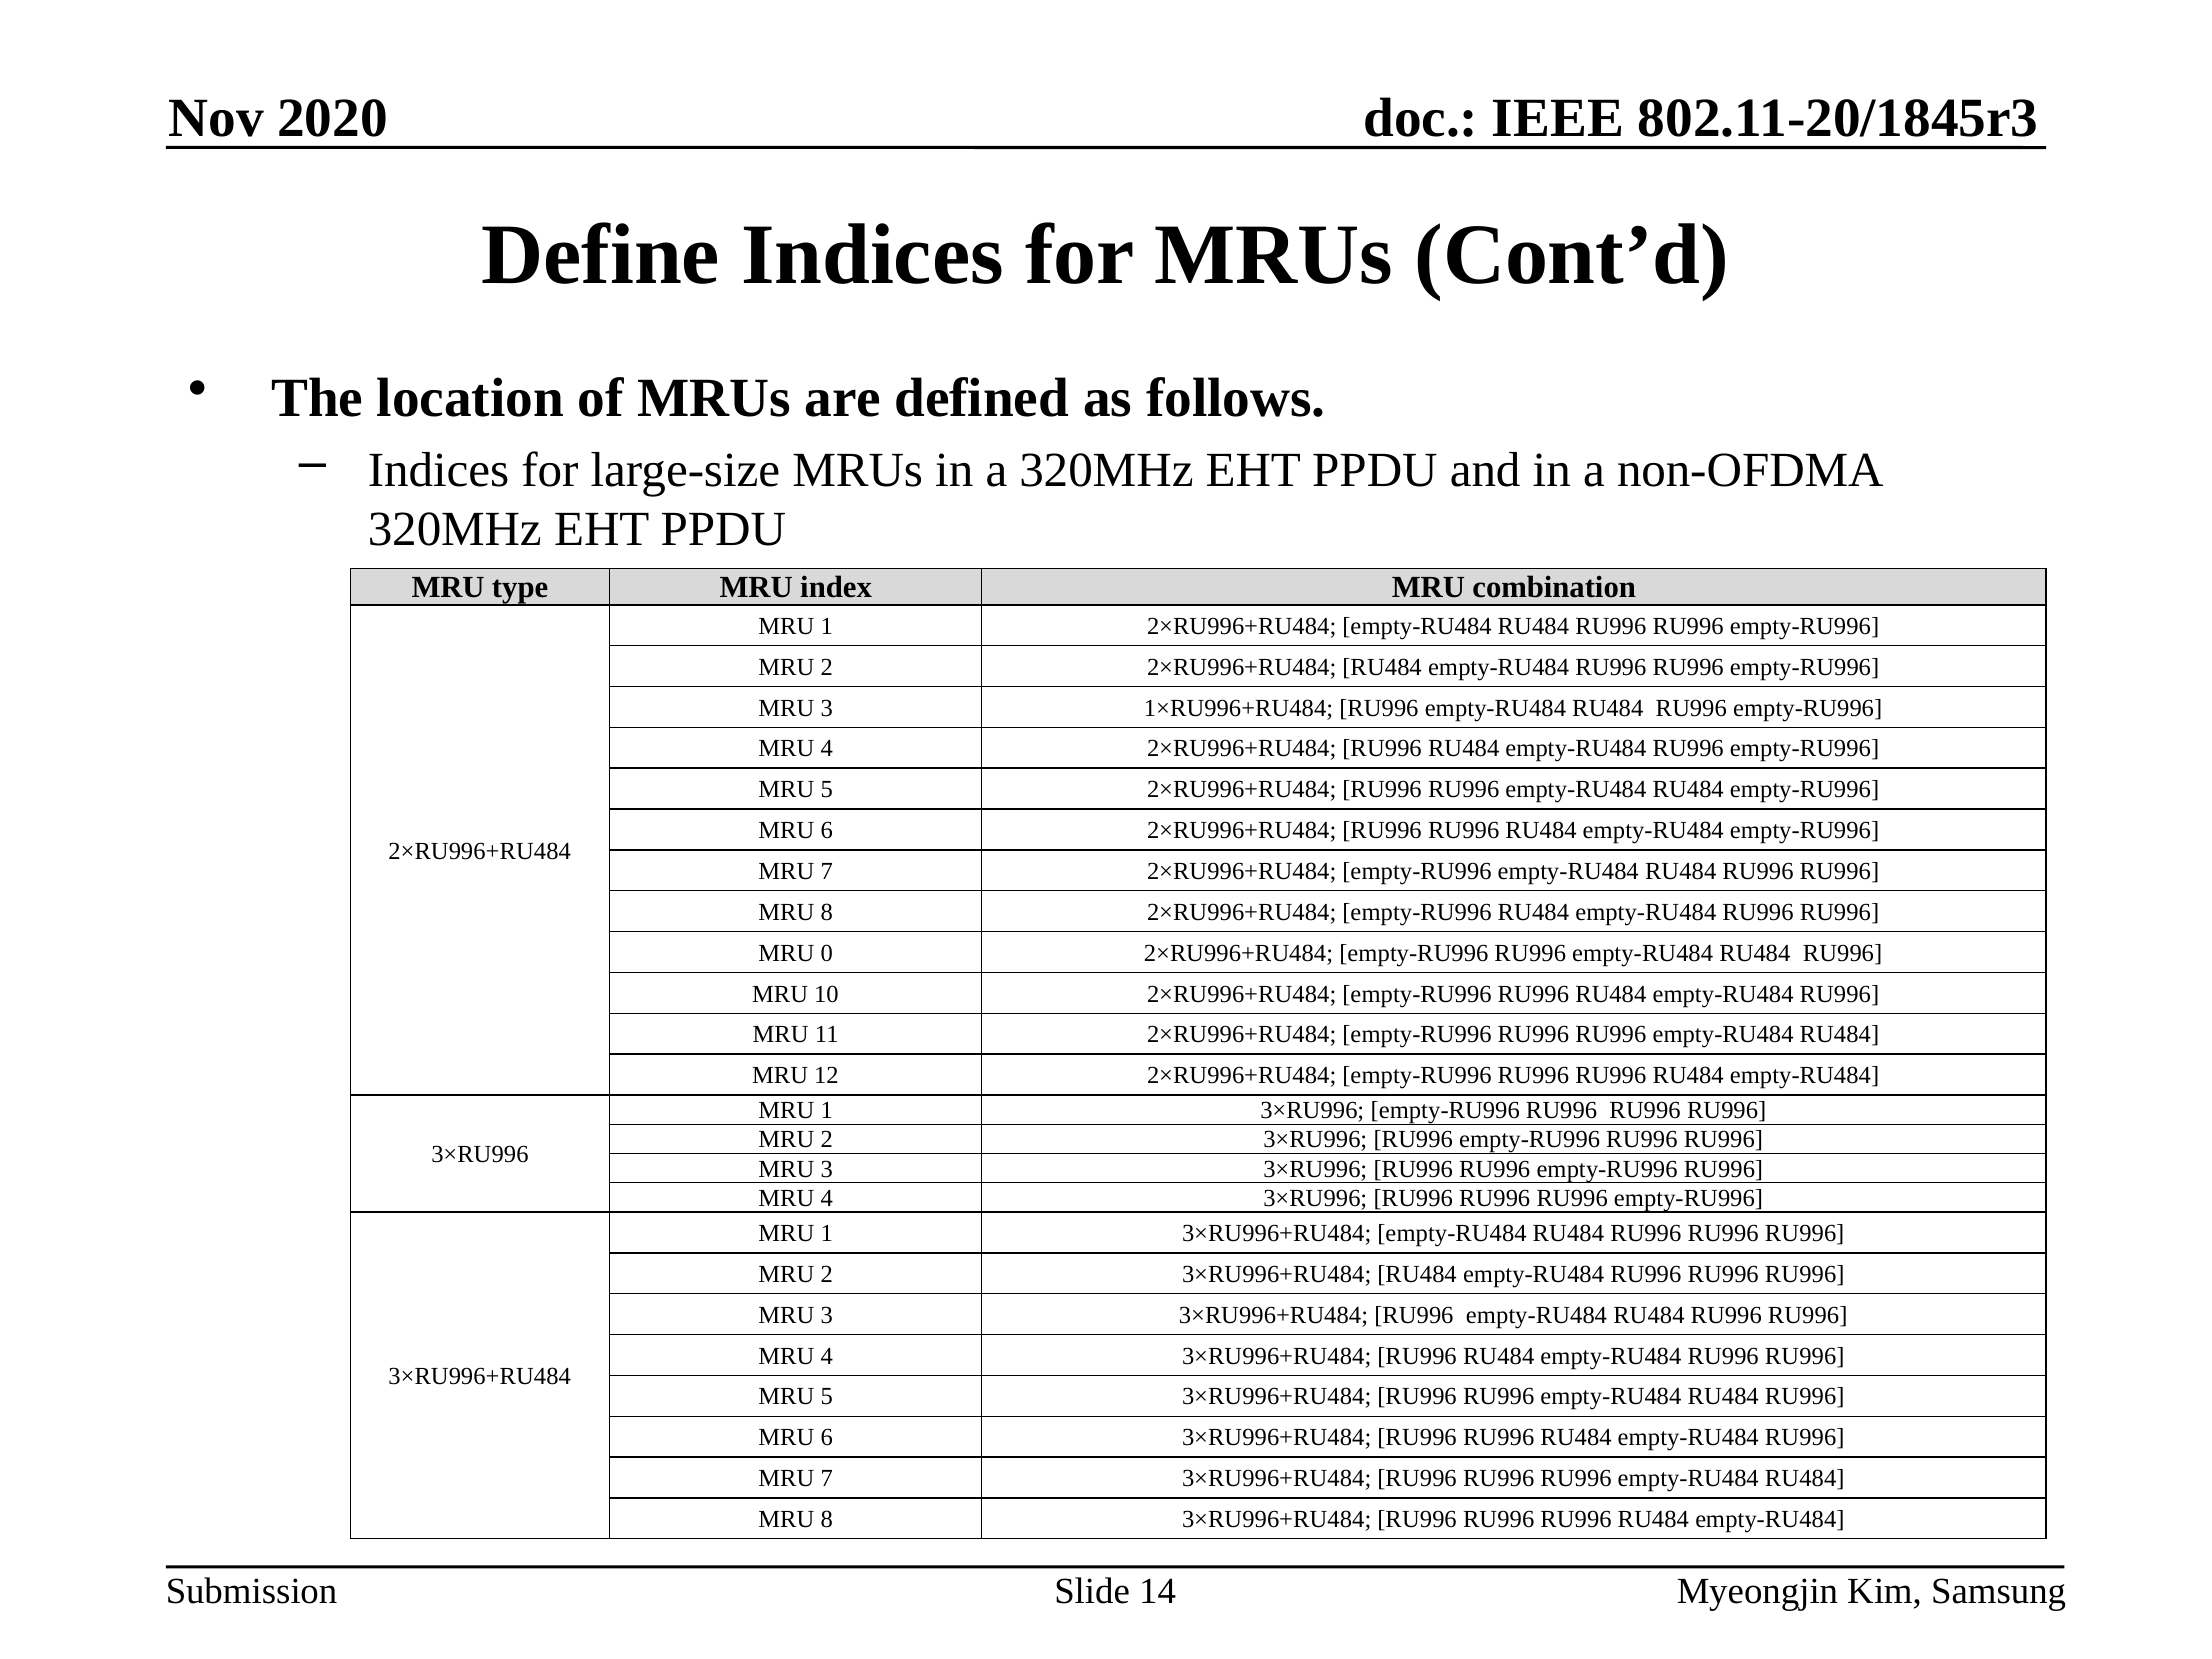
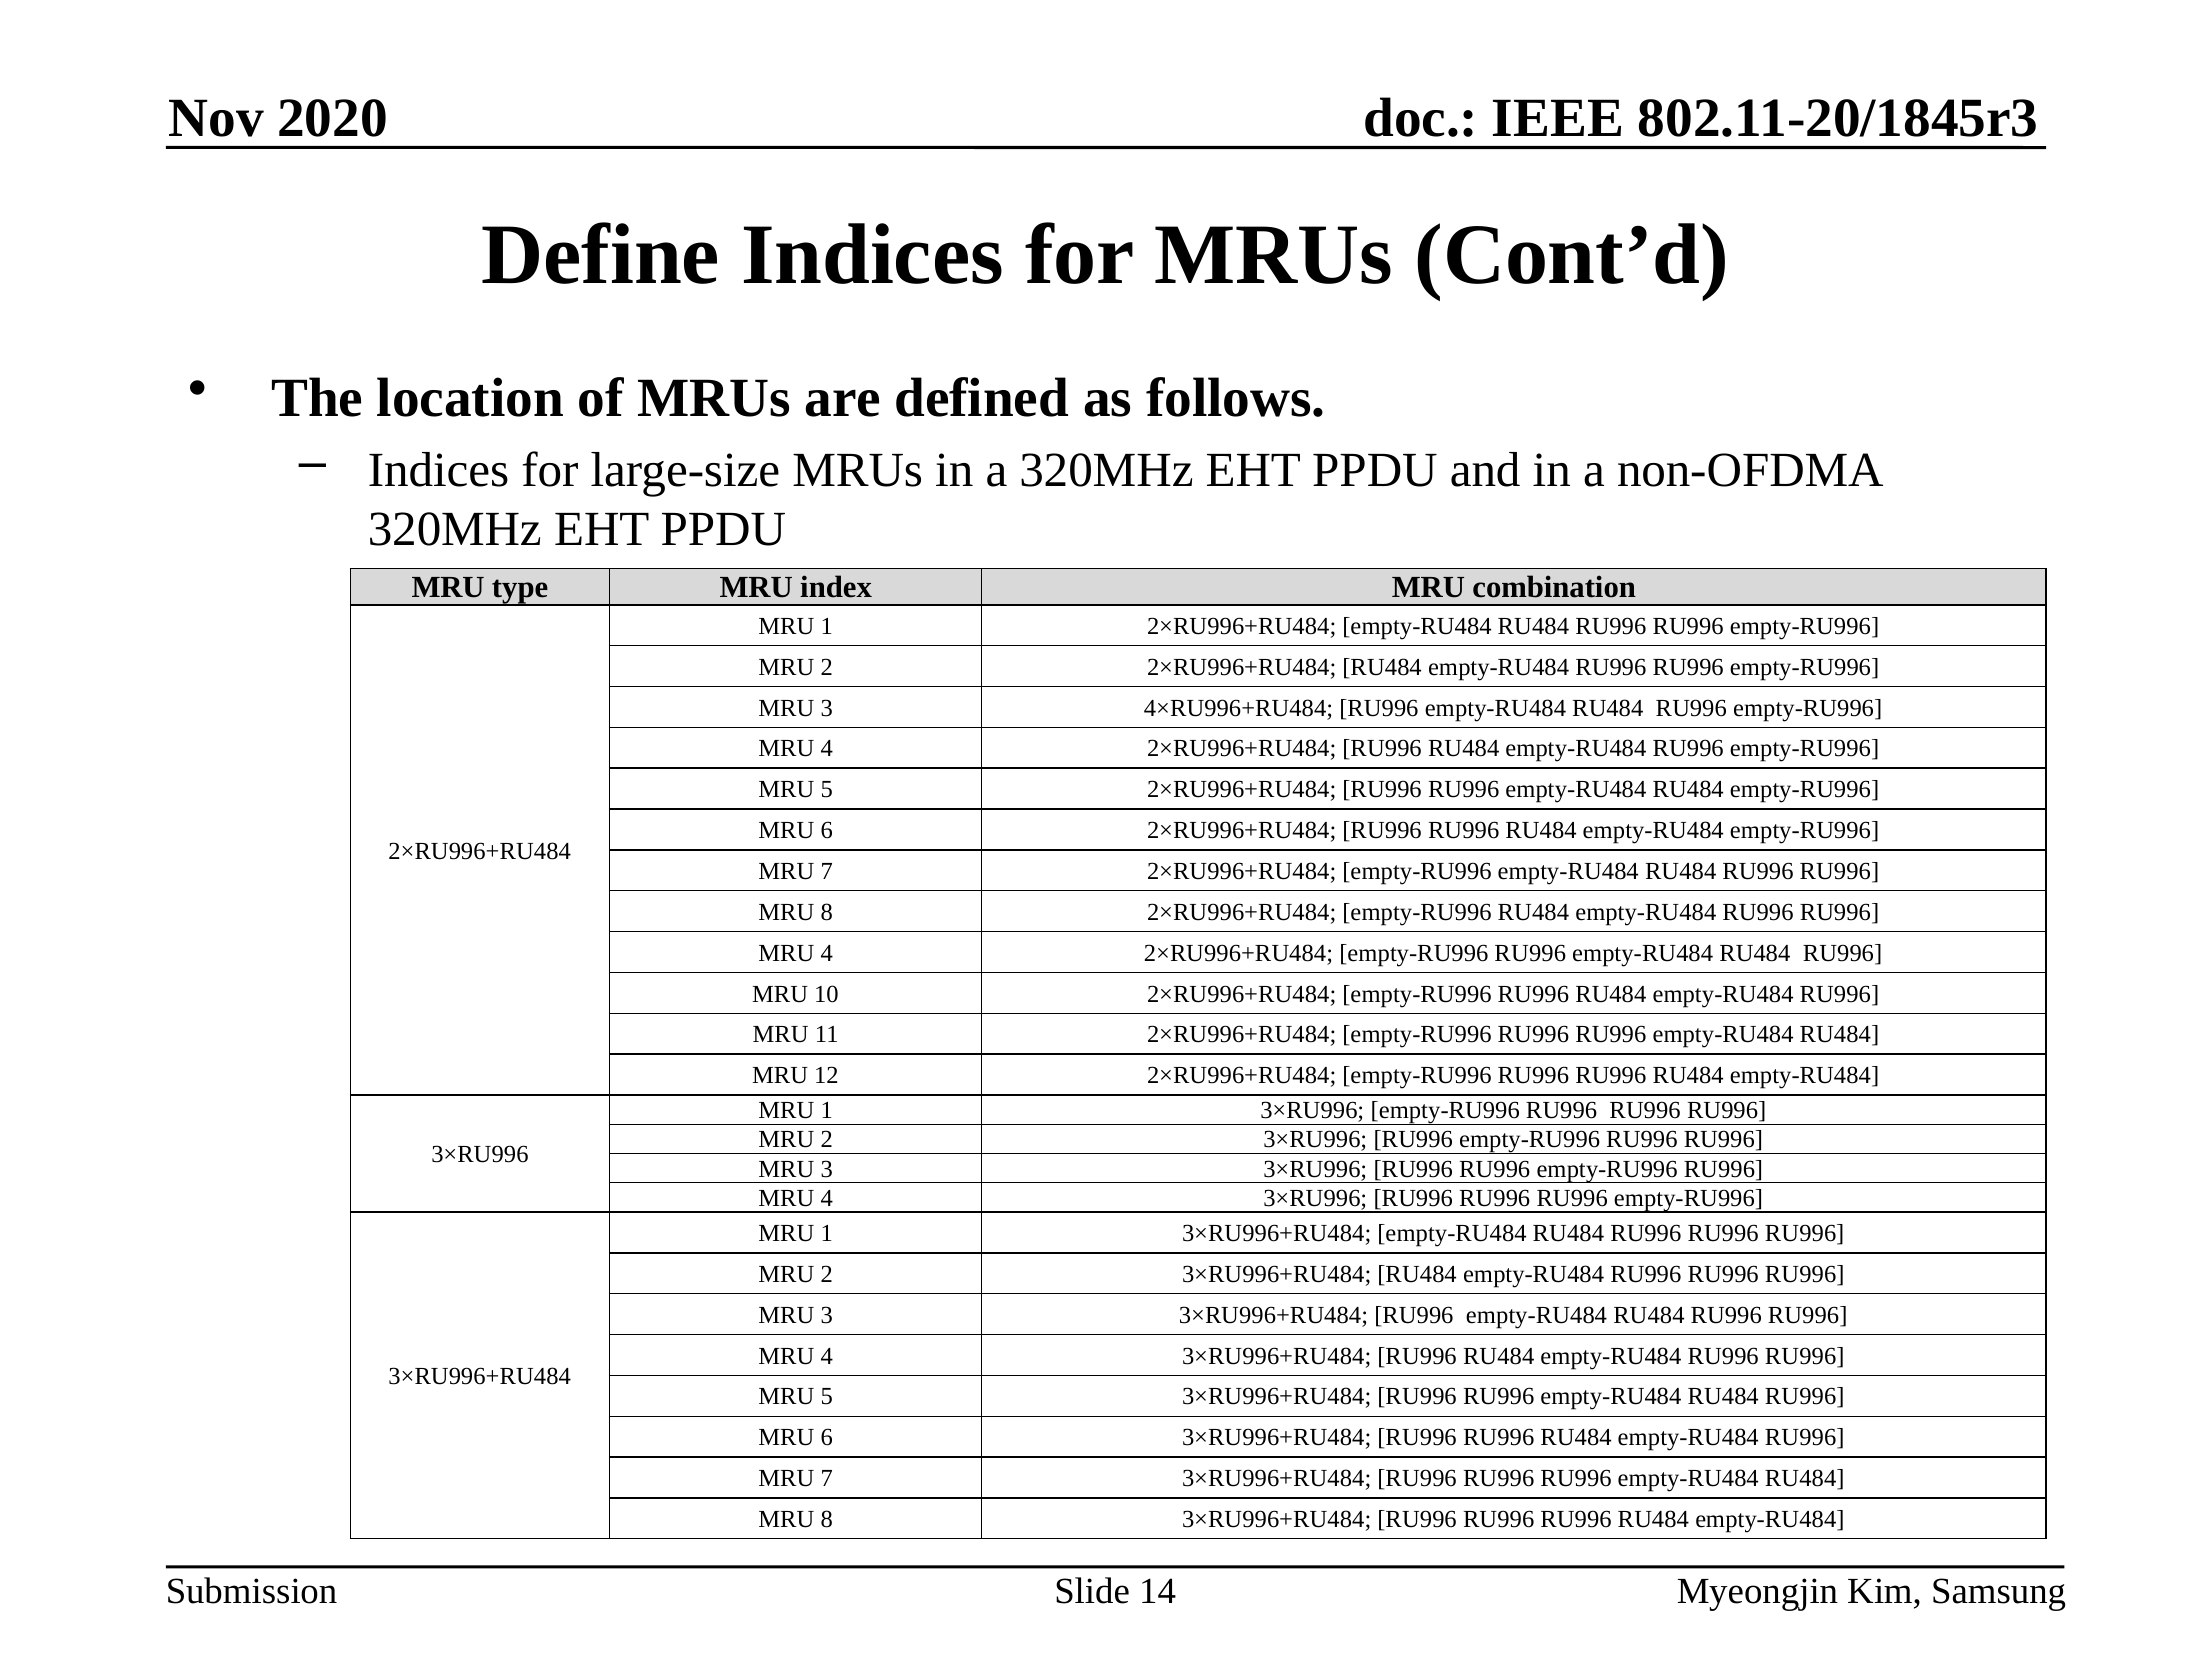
1×RU996+RU484: 1×RU996+RU484 -> 4×RU996+RU484 (1239, 708)
0: 0 -> 4 (827, 953)
